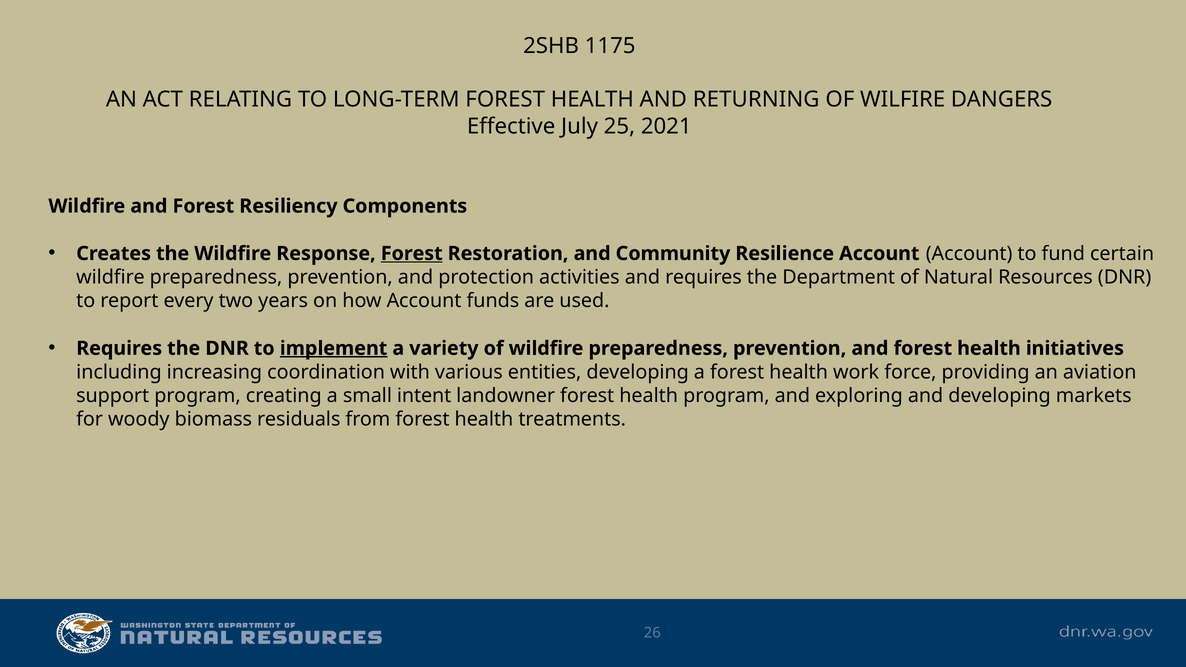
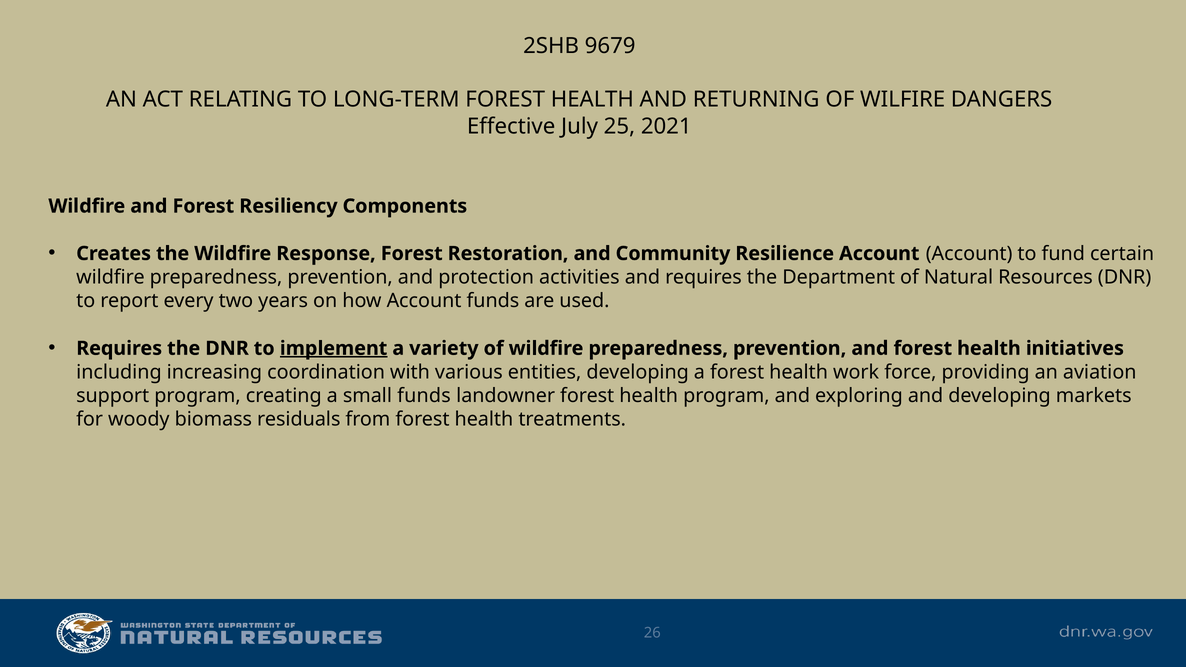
1175: 1175 -> 9679 (610, 46)
Forest underline: present -> none (412, 254)
small intent: intent -> funds (424, 396)
